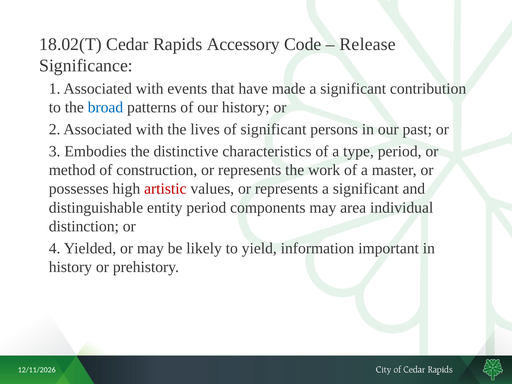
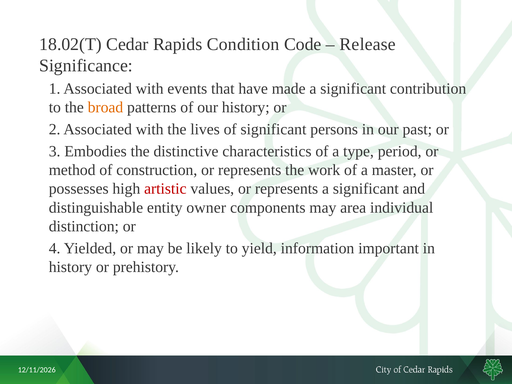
Accessory: Accessory -> Condition (243, 44)
broad colour: blue -> orange (105, 107)
entity period: period -> owner (206, 208)
